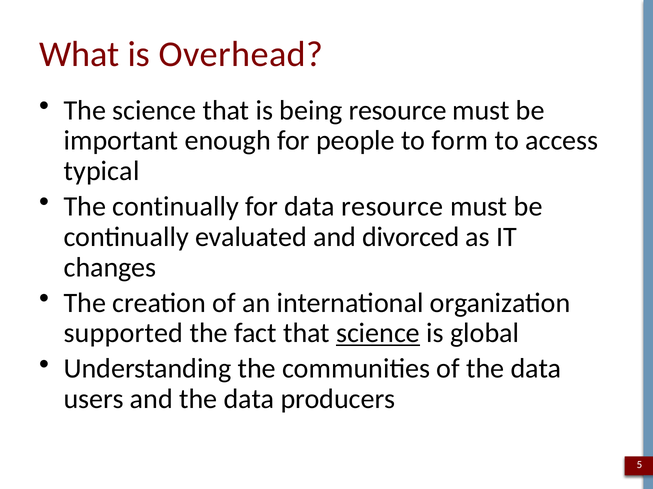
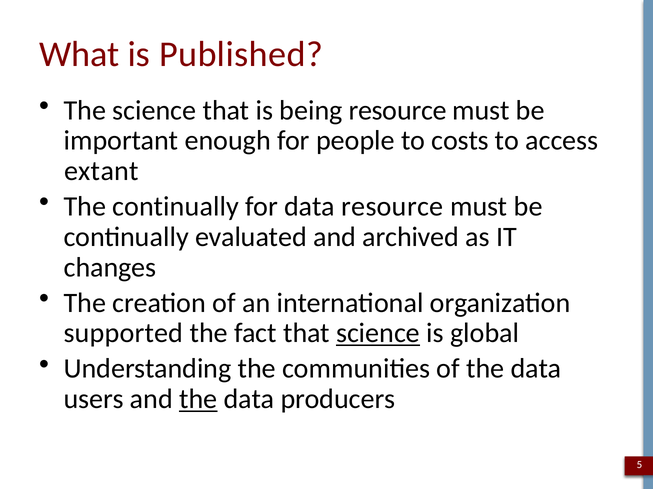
Overhead: Overhead -> Published (241, 54)
form: form -> costs (460, 141)
typical: typical -> extant (102, 171)
divorced: divorced -> archived (411, 237)
the underline: none -> present (198, 400)
